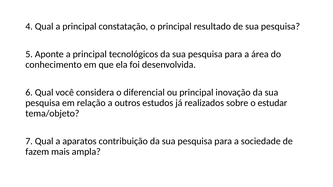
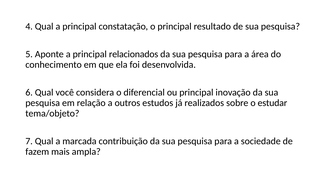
tecnológicos: tecnológicos -> relacionados (134, 54)
aparatos: aparatos -> marcada (79, 142)
